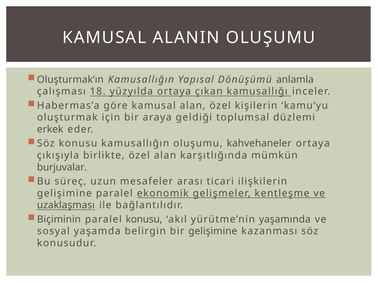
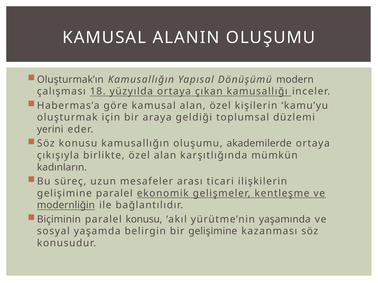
anlamla: anlamla -> modern (295, 80)
erkek: erkek -> yerini (50, 130)
kahvehaneler: kahvehaneler -> akademilerde (259, 144)
burjuvalar: burjuvalar -> kadınların (62, 168)
uzaklaşması: uzaklaşması -> modernliğin (66, 206)
